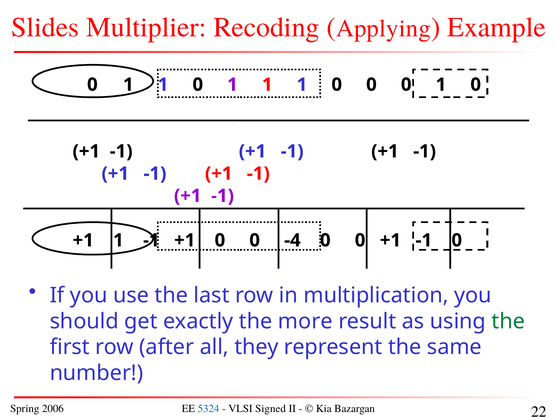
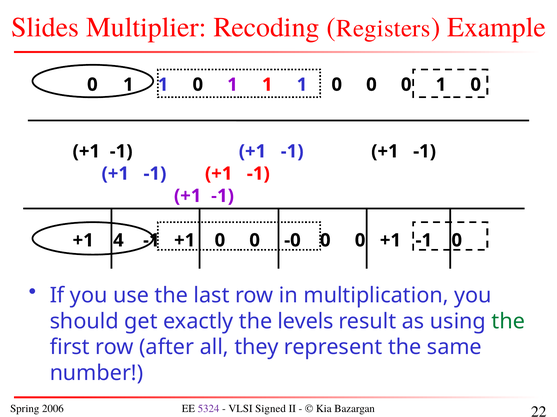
Applying: Applying -> Registers (383, 28)
+1 1: 1 -> 4 (118, 241)
-4: -4 -> -0 (292, 241)
more: more -> levels (306, 322)
5324 colour: blue -> purple (209, 409)
